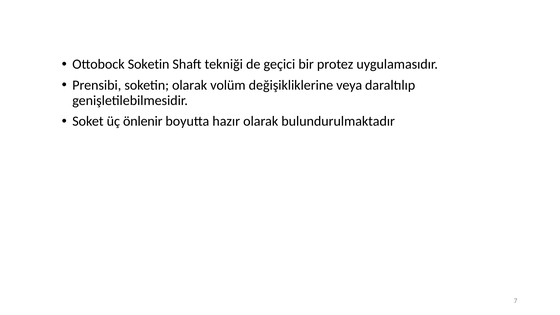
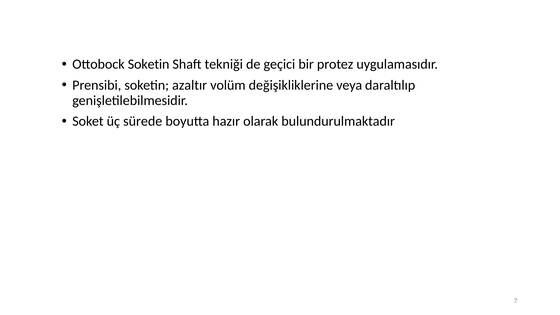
soketin olarak: olarak -> azaltır (190, 85)
önlenir: önlenir -> sürede (143, 121)
